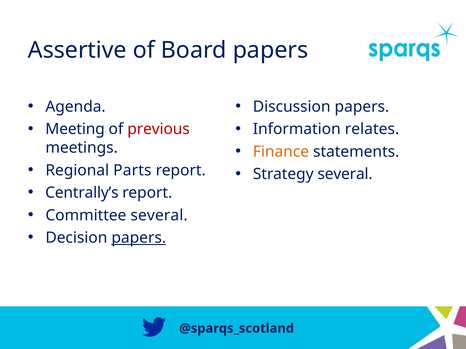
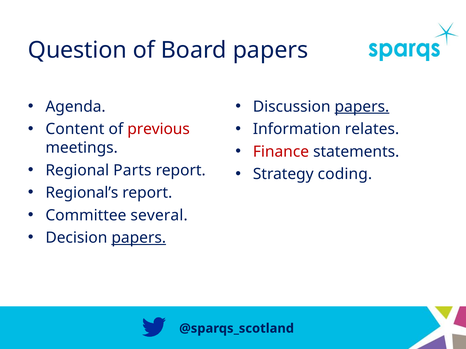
Assertive: Assertive -> Question (77, 50)
papers underline: none -> present (362, 107)
Meeting: Meeting -> Content (75, 129)
Finance colour: orange -> red (281, 152)
Strategy several: several -> coding (345, 174)
Centrally’s: Centrally’s -> Regional’s (82, 193)
